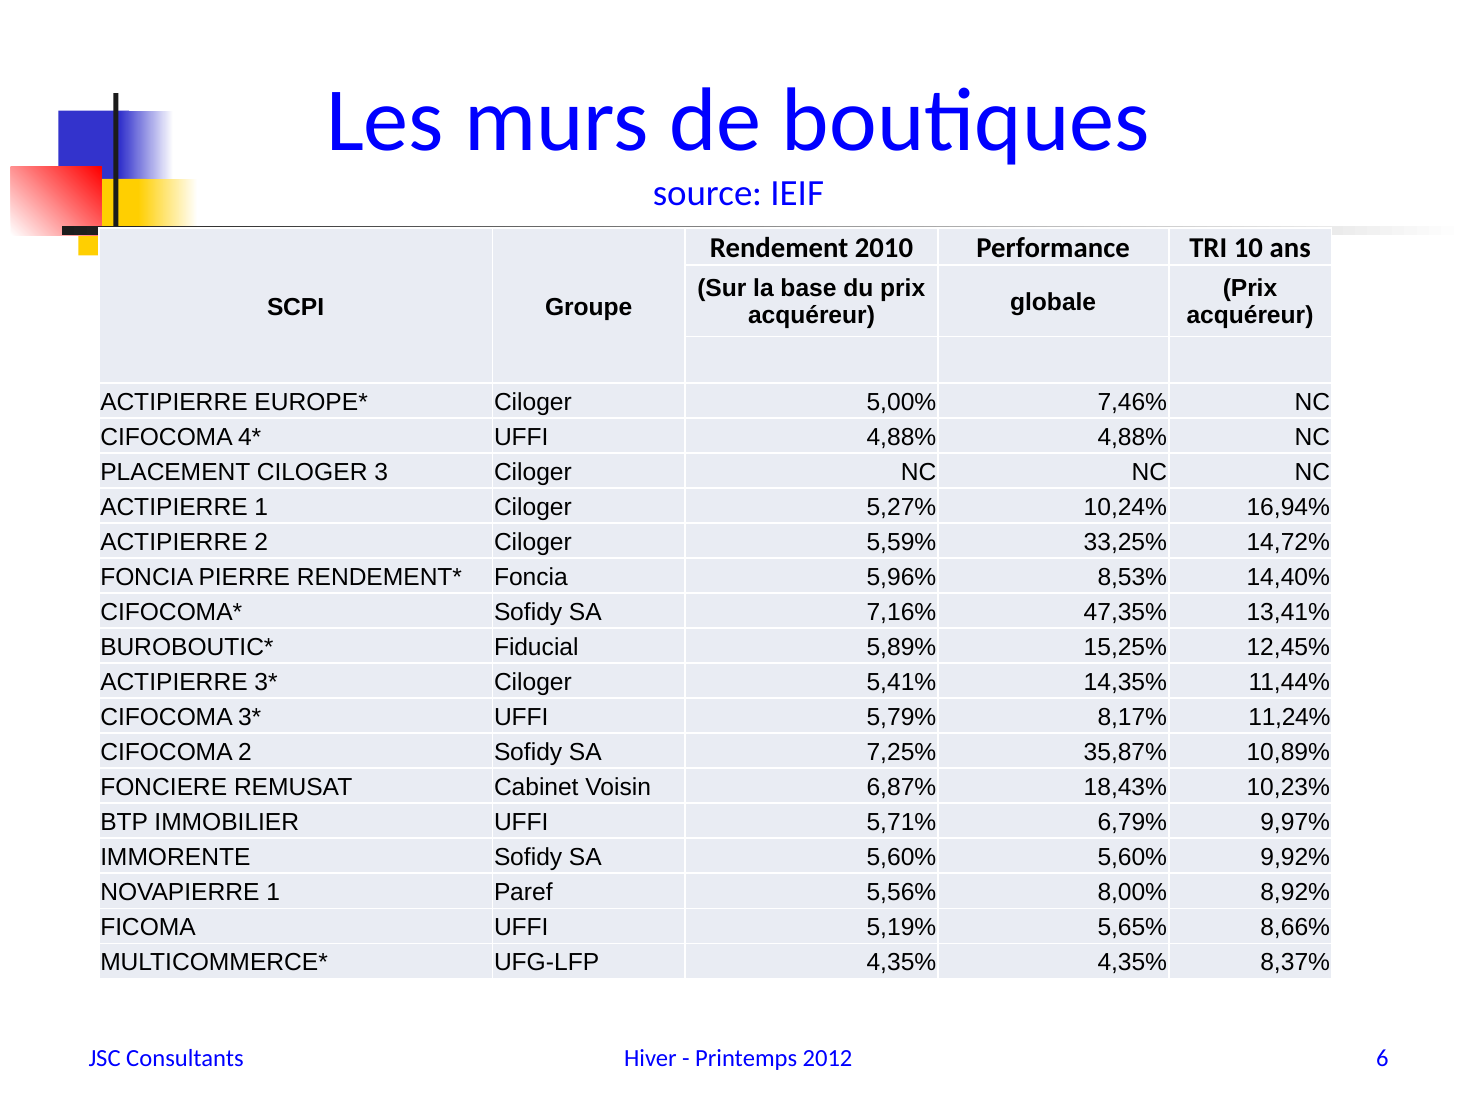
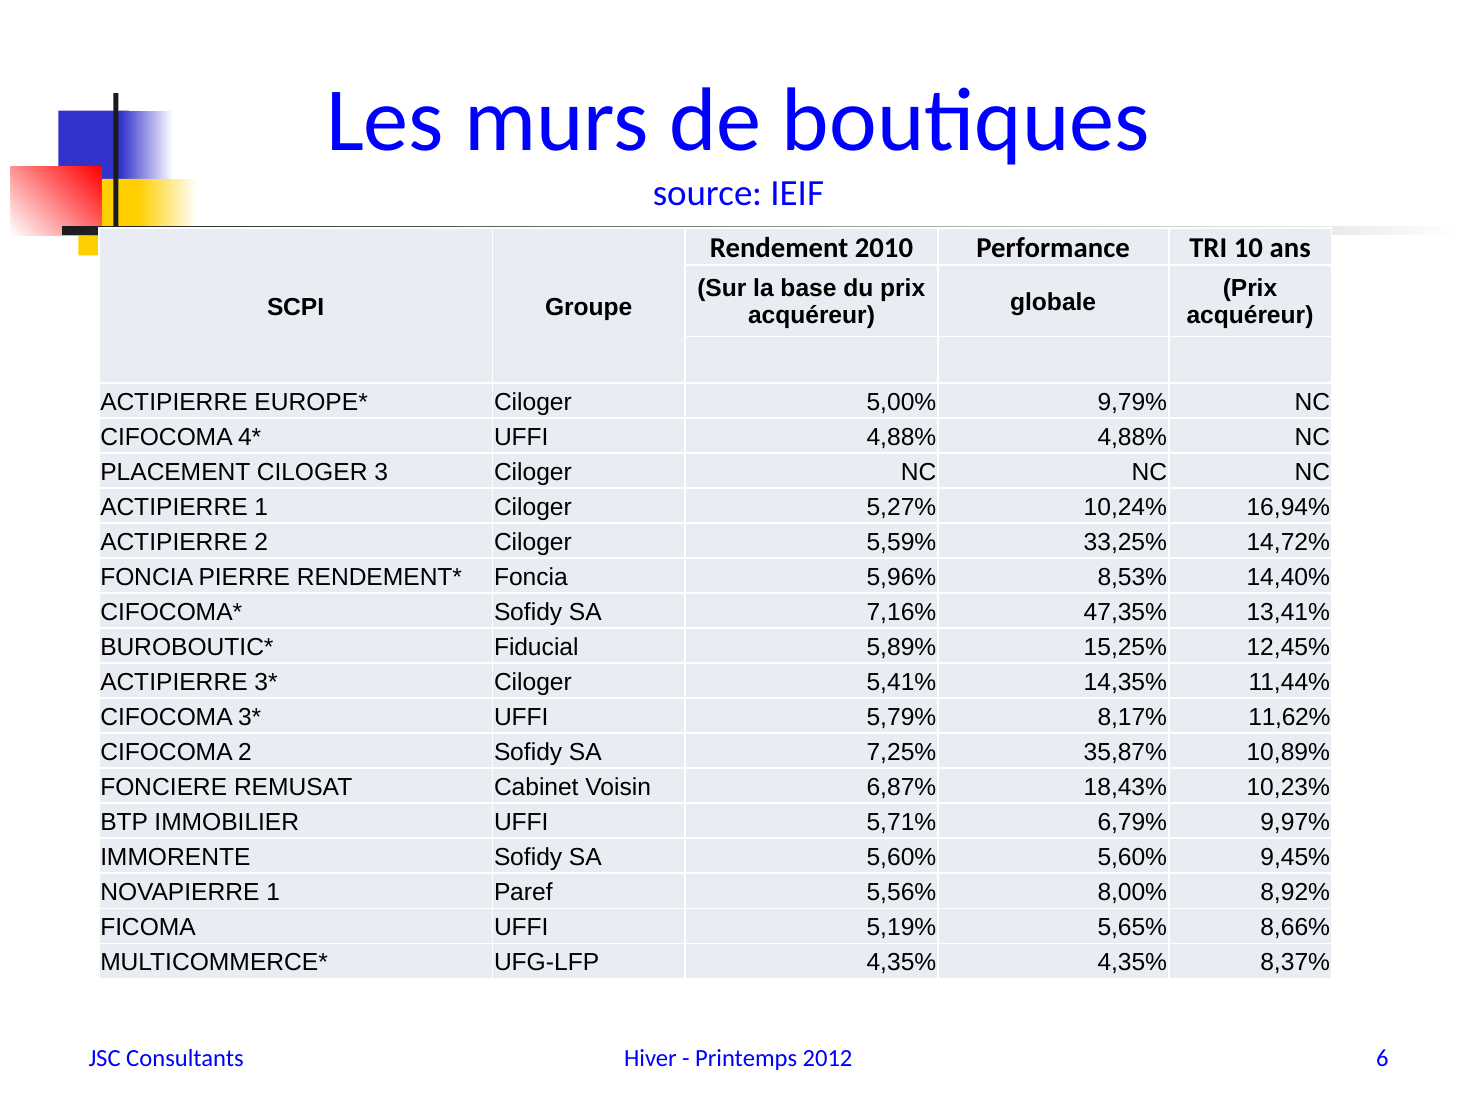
7,46%: 7,46% -> 9,79% (1132, 402)
11,24%: 11,24% -> 11,62% (1289, 717)
9,92%: 9,92% -> 9,45% (1295, 857)
